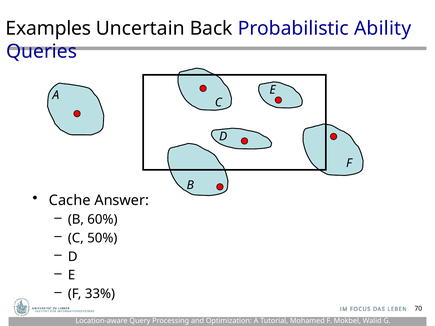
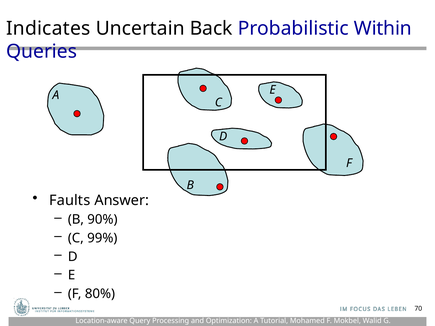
Examples: Examples -> Indicates (48, 28)
Ability: Ability -> Within (383, 28)
Cache: Cache -> Faults (70, 200)
60%: 60% -> 90% (102, 220)
50%: 50% -> 99% (102, 238)
33%: 33% -> 80% (100, 294)
